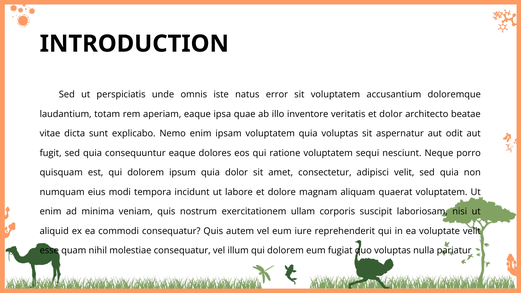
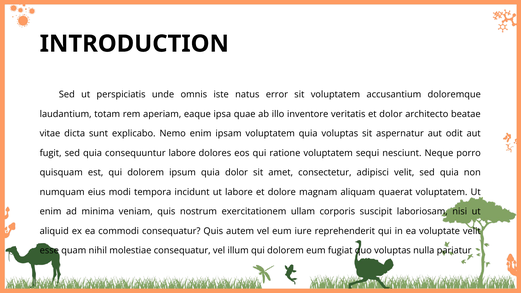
consequuntur eaque: eaque -> labore (182, 153)
